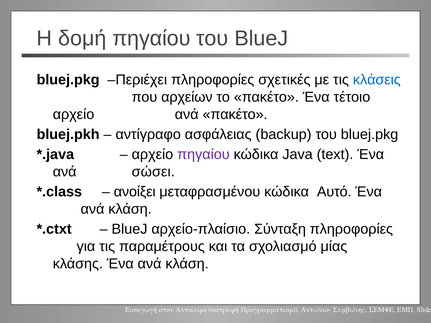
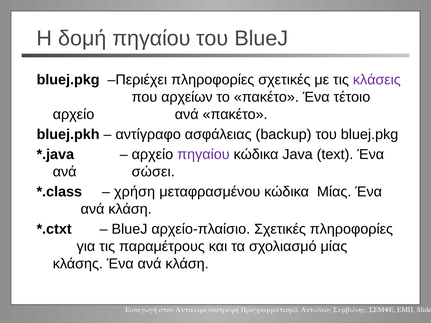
κλάσεις colour: blue -> purple (377, 80)
ανοίξει: ανοίξει -> χρήση (135, 192)
κώδικα Αυτό: Αυτό -> Μίας (334, 192)
αρχείο-πλαίσιο Σύνταξη: Σύνταξη -> Σχετικές (280, 229)
